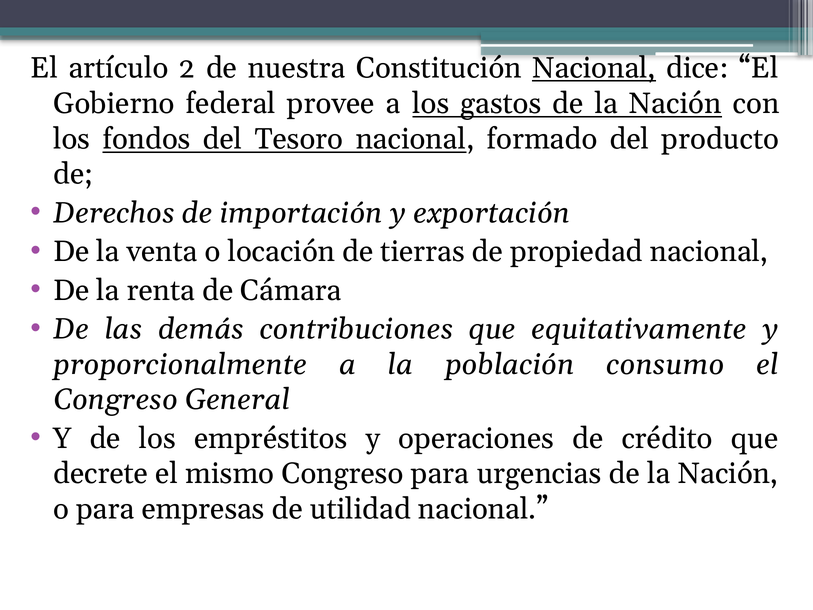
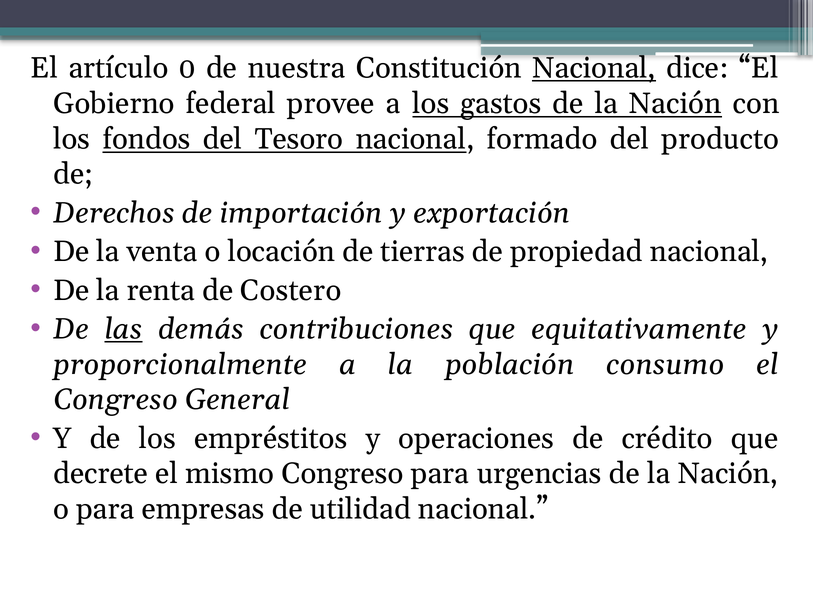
2: 2 -> 0 (187, 68)
Cámara: Cámara -> Costero (291, 290)
las underline: none -> present (124, 329)
